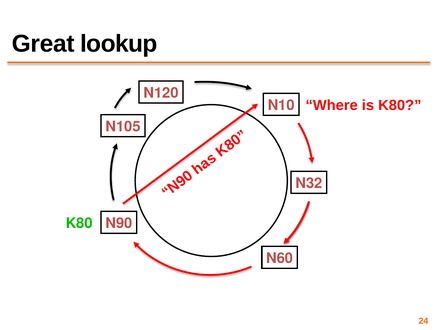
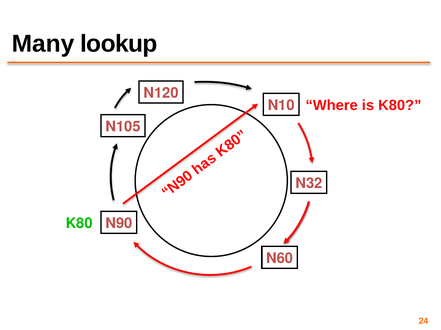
Great: Great -> Many (43, 44)
